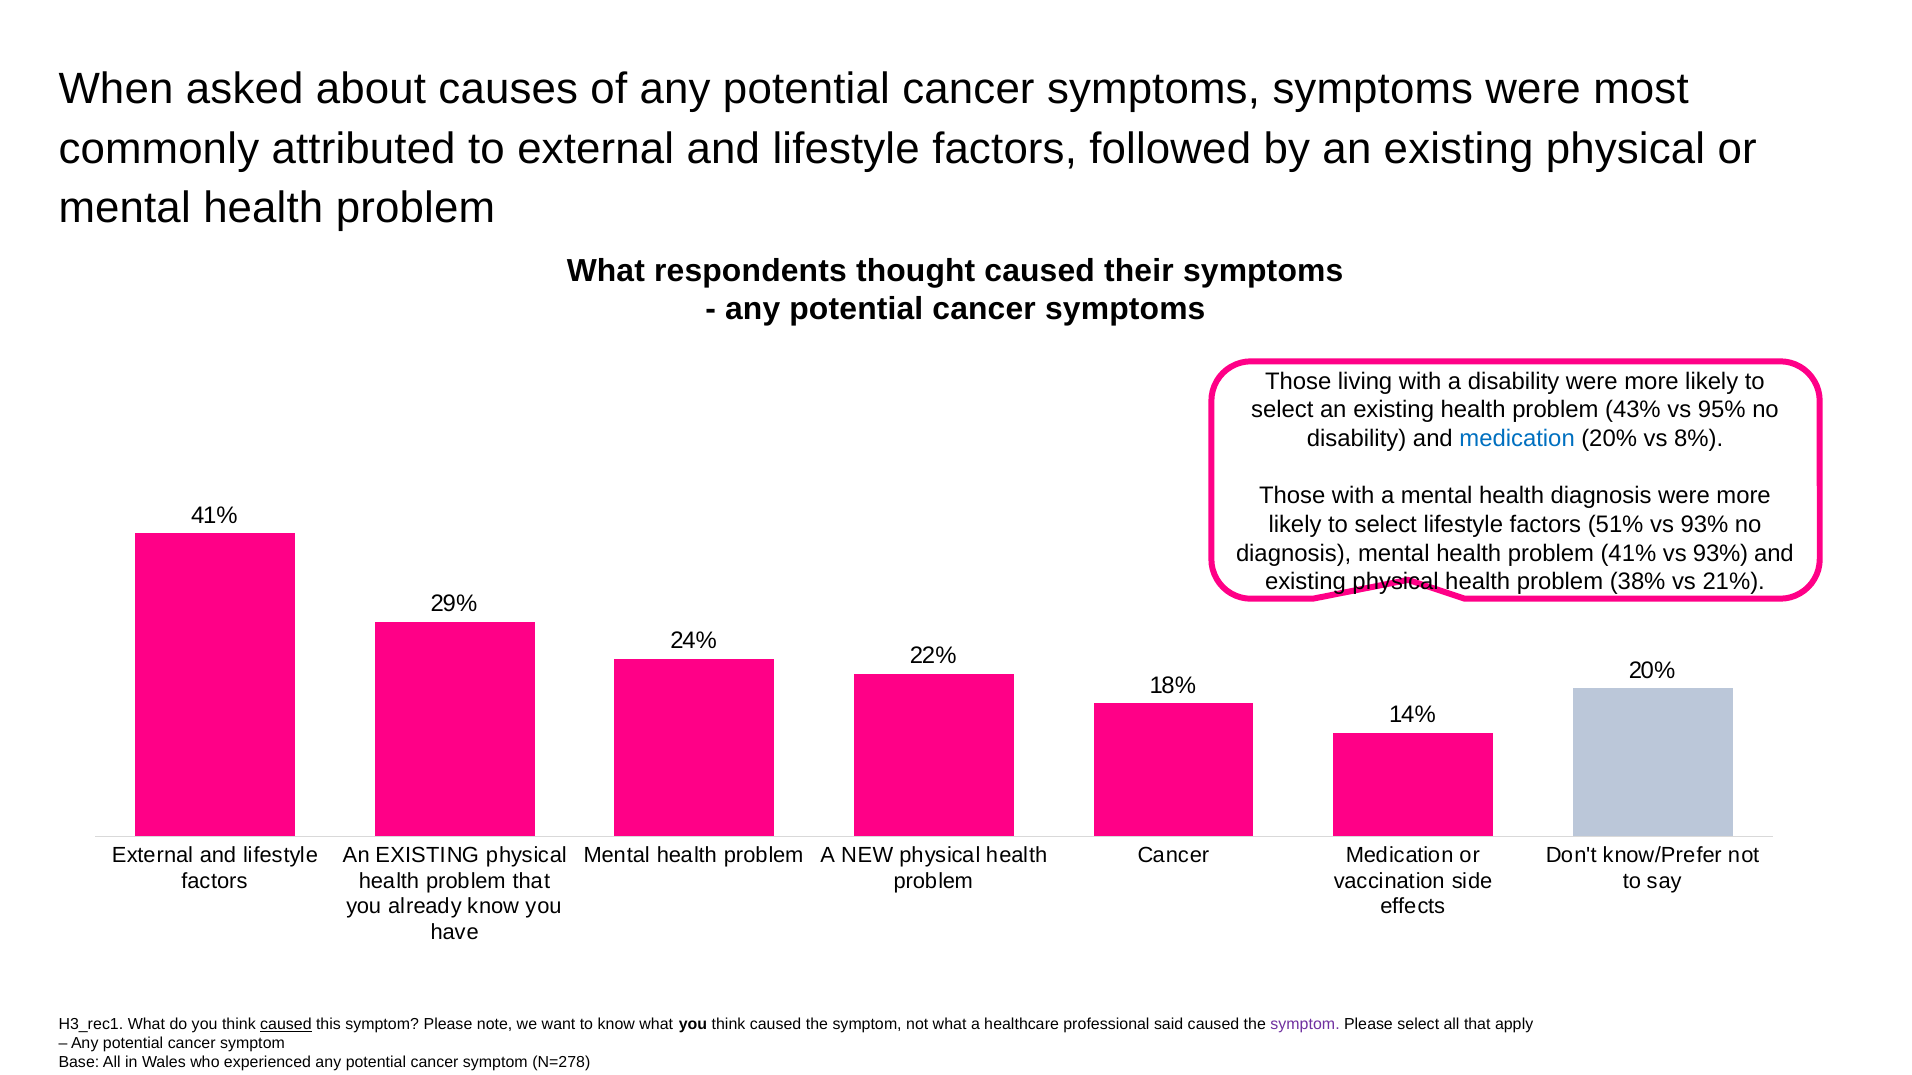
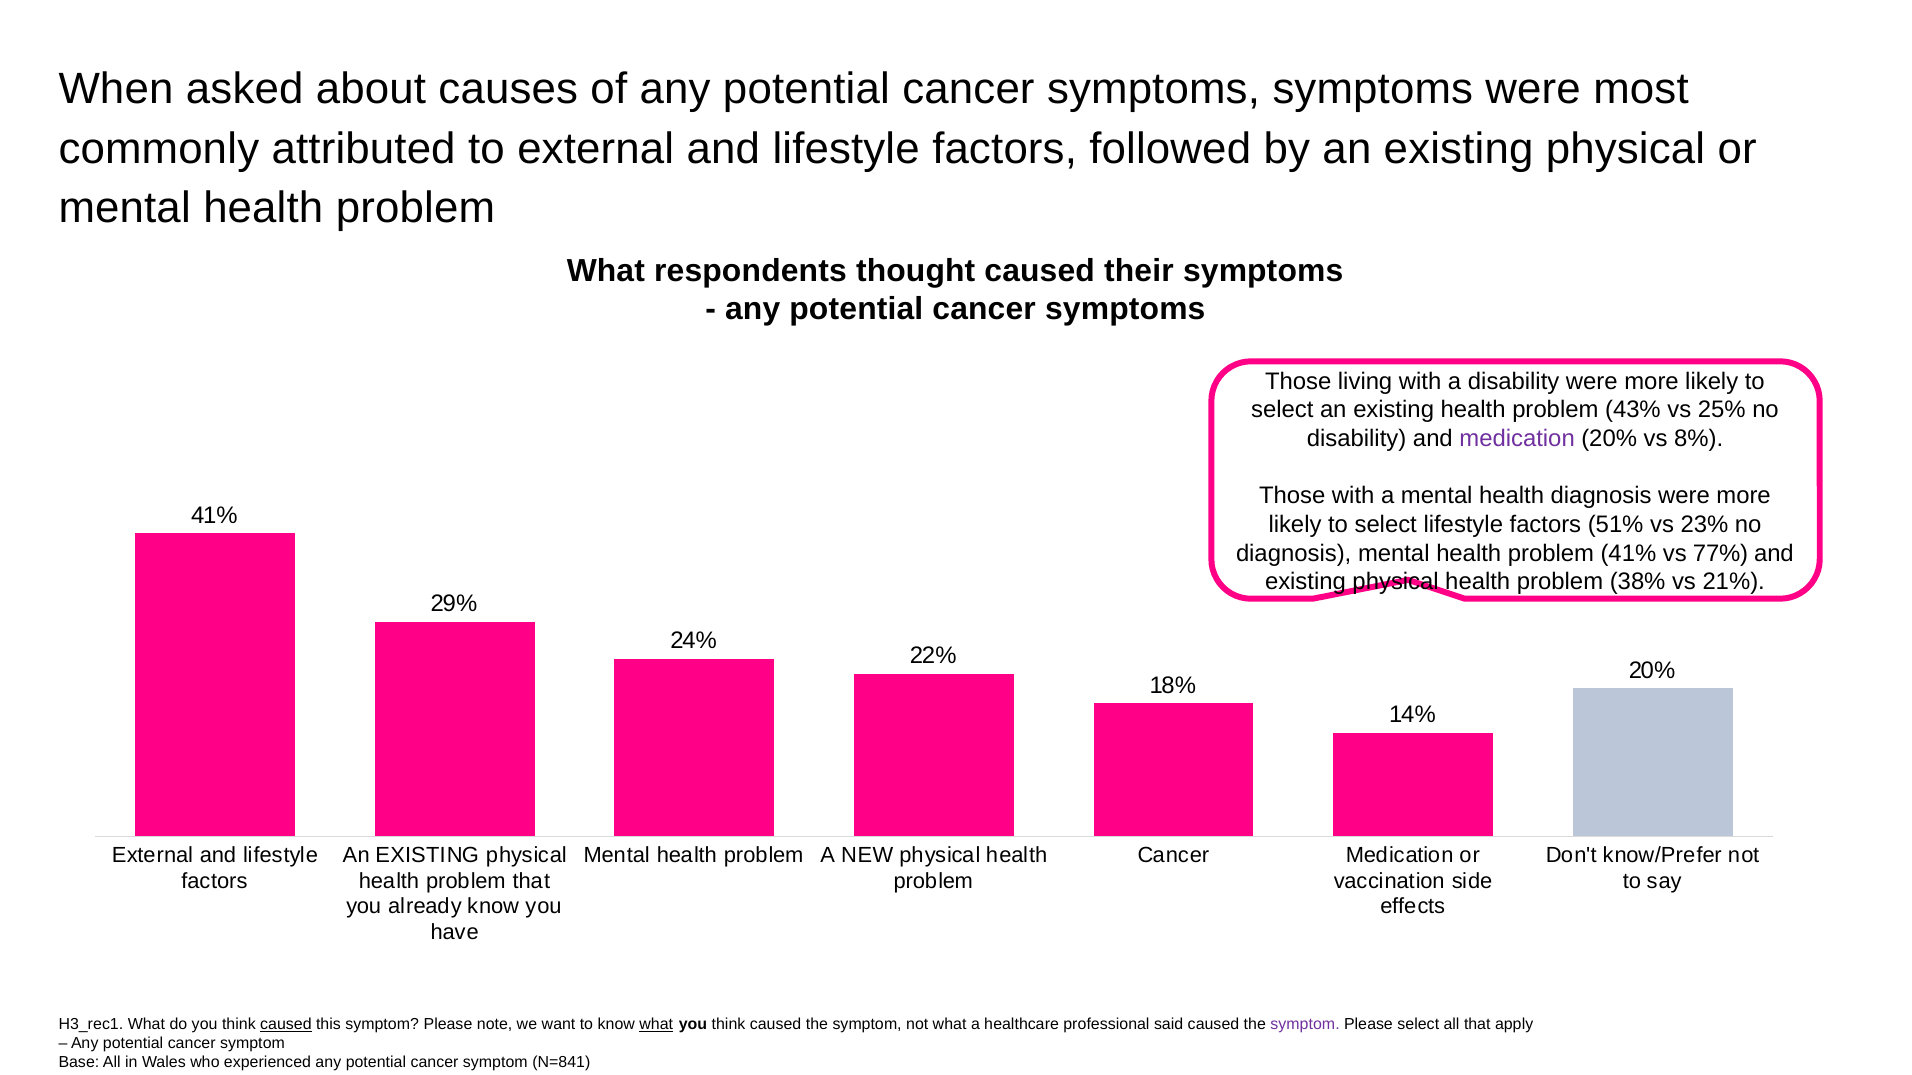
95%: 95% -> 25% (1722, 410)
medication colour: blue -> purple (1517, 439)
51% vs 93%: 93% -> 23% (1704, 525)
41% vs 93%: 93% -> 77% (1721, 554)
what underline: none -> present (656, 1025)
N=278: N=278 -> N=841 (561, 1063)
